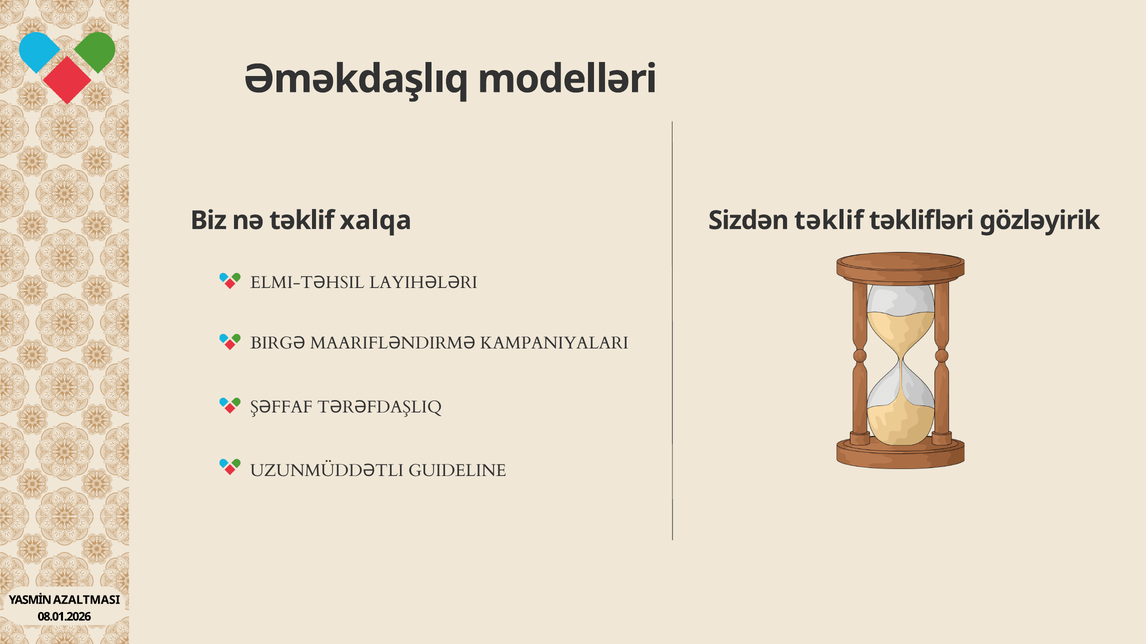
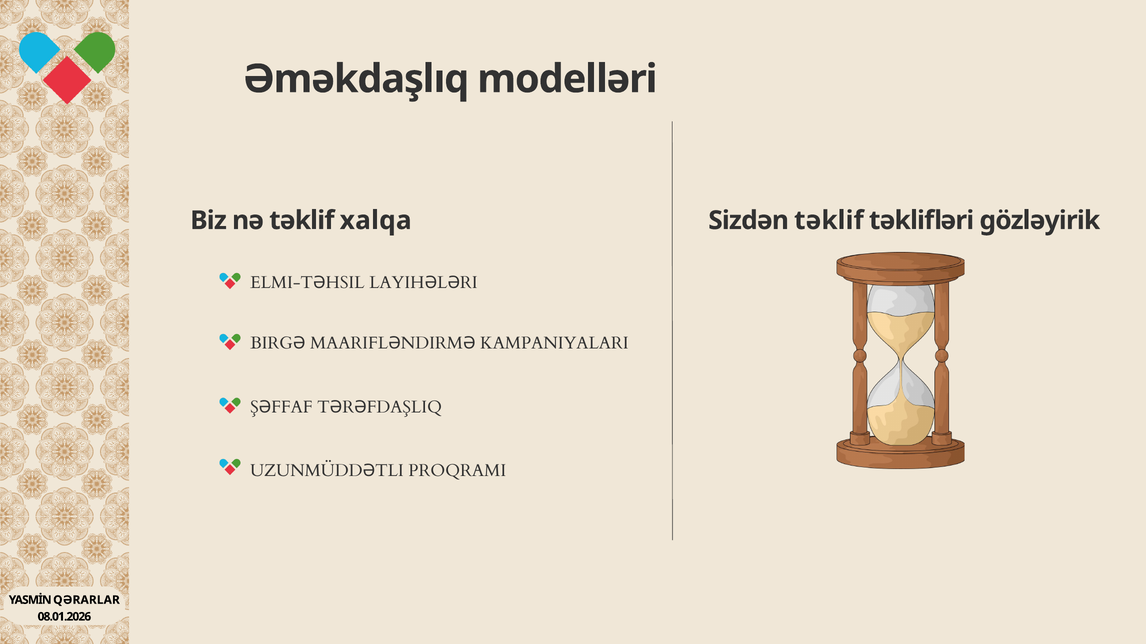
GUIDELINE: GUIDELINE -> PROQRAMI (457, 471)
AZALTMASI: AZALTMASI -> QƏRARLAR (86, 601)
